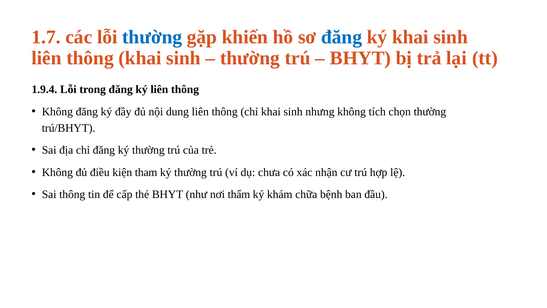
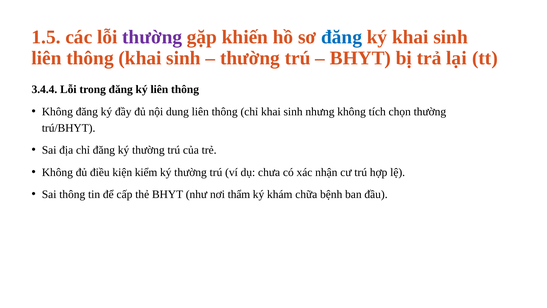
1.7: 1.7 -> 1.5 (46, 37)
thường colour: blue -> purple (152, 37)
1.9.4: 1.9.4 -> 3.4.4 (44, 89)
tham: tham -> kiểm (146, 172)
